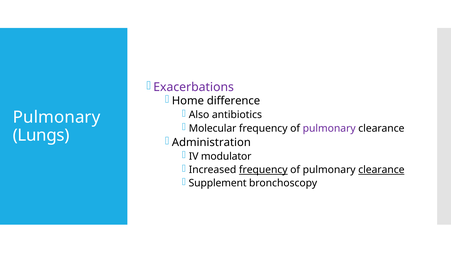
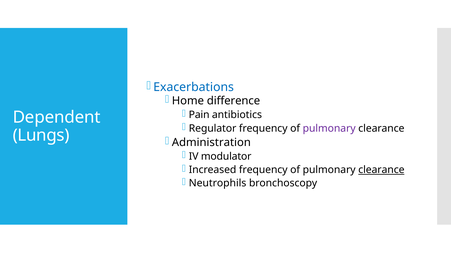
Exacerbations colour: purple -> blue (194, 87)
Also: Also -> Pain (199, 115)
Pulmonary: Pulmonary -> Dependent (57, 117)
Molecular: Molecular -> Regulator (213, 129)
frequency underline: present -> none (263, 170)
Supplement: Supplement -> Neutrophils (218, 184)
